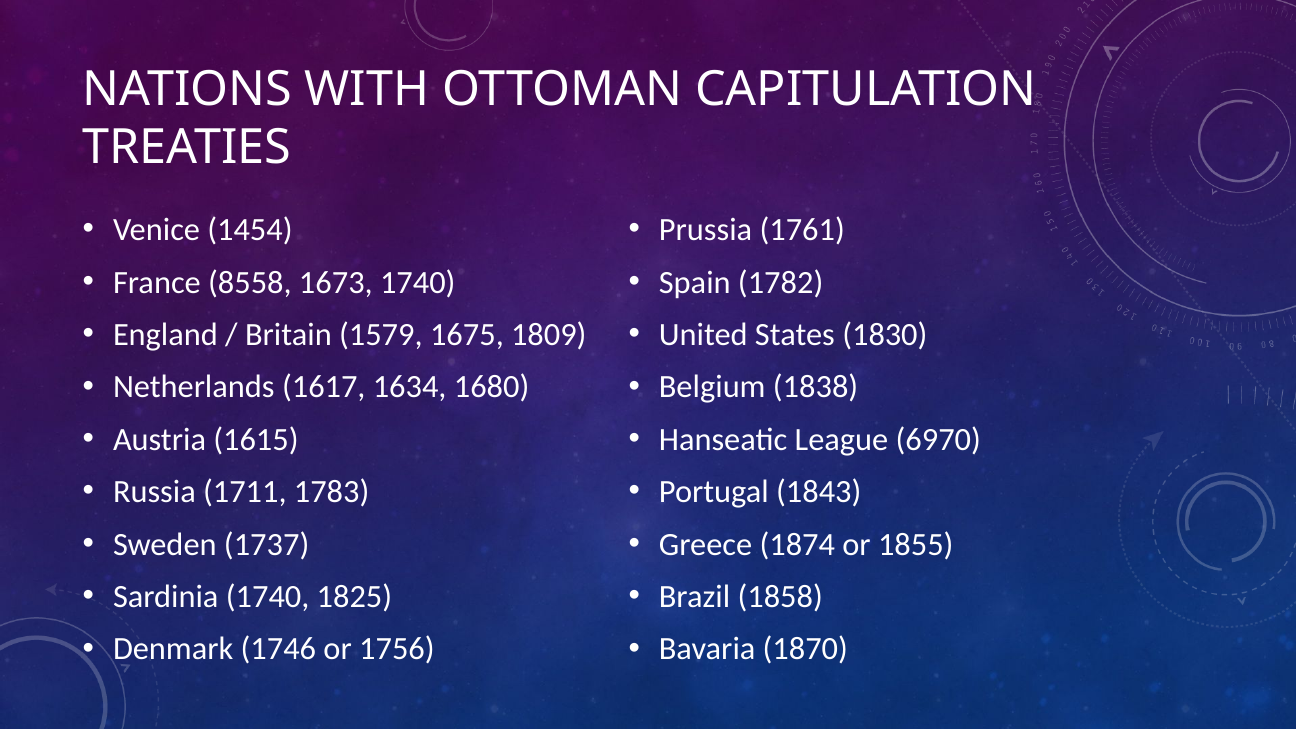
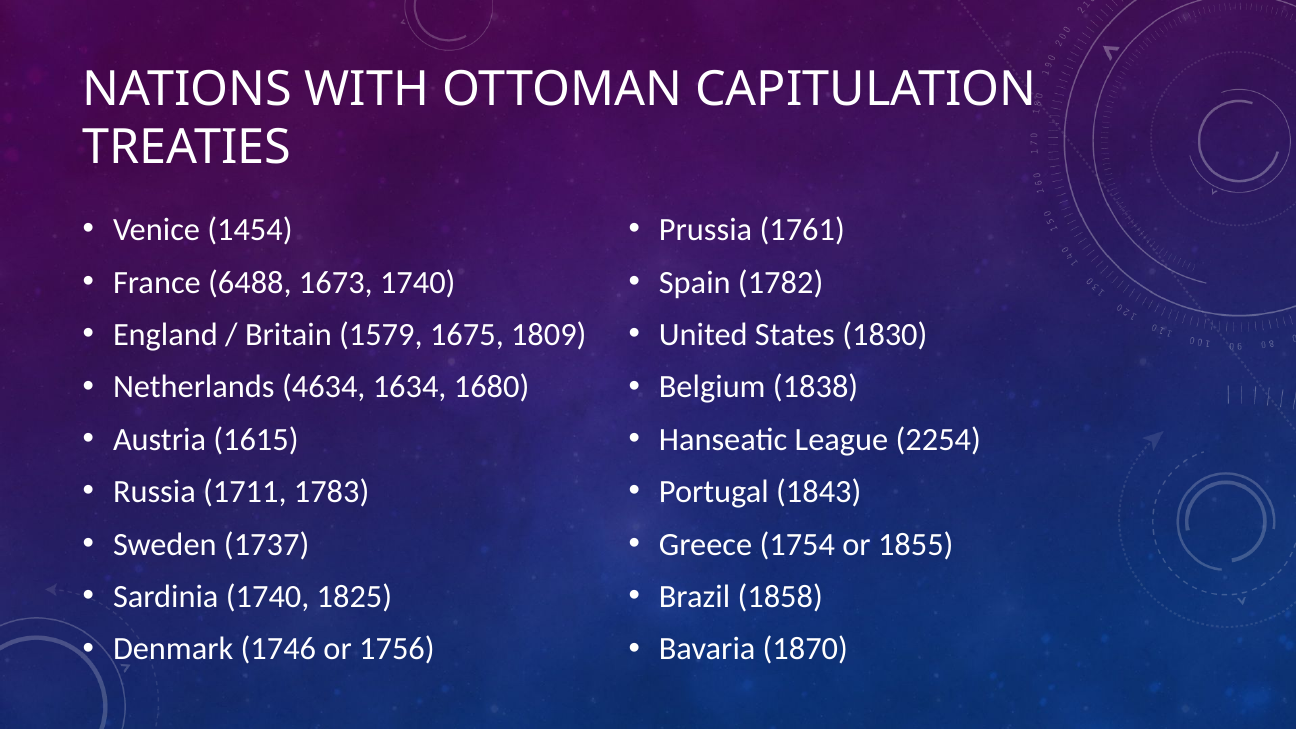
8558: 8558 -> 6488 (250, 282)
1617: 1617 -> 4634 (324, 387)
6970: 6970 -> 2254 (938, 440)
1874: 1874 -> 1754 (797, 544)
